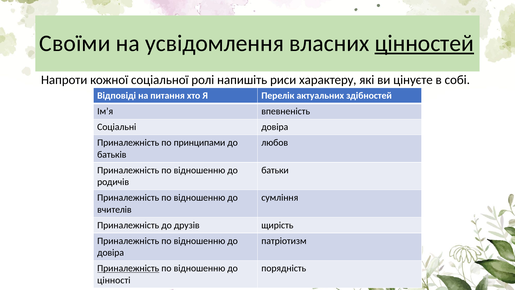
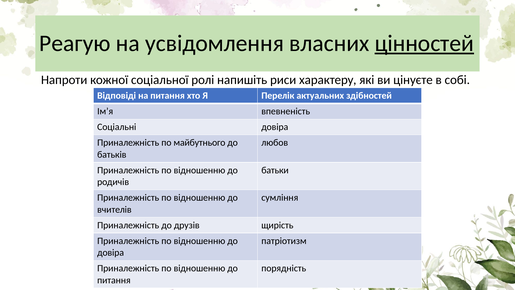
Своїми: Своїми -> Реагую (75, 43)
принципами: принципами -> майбутнього (199, 143)
Приналежність underline: present -> none (128, 268)
цінності: цінності -> питання (114, 280)
